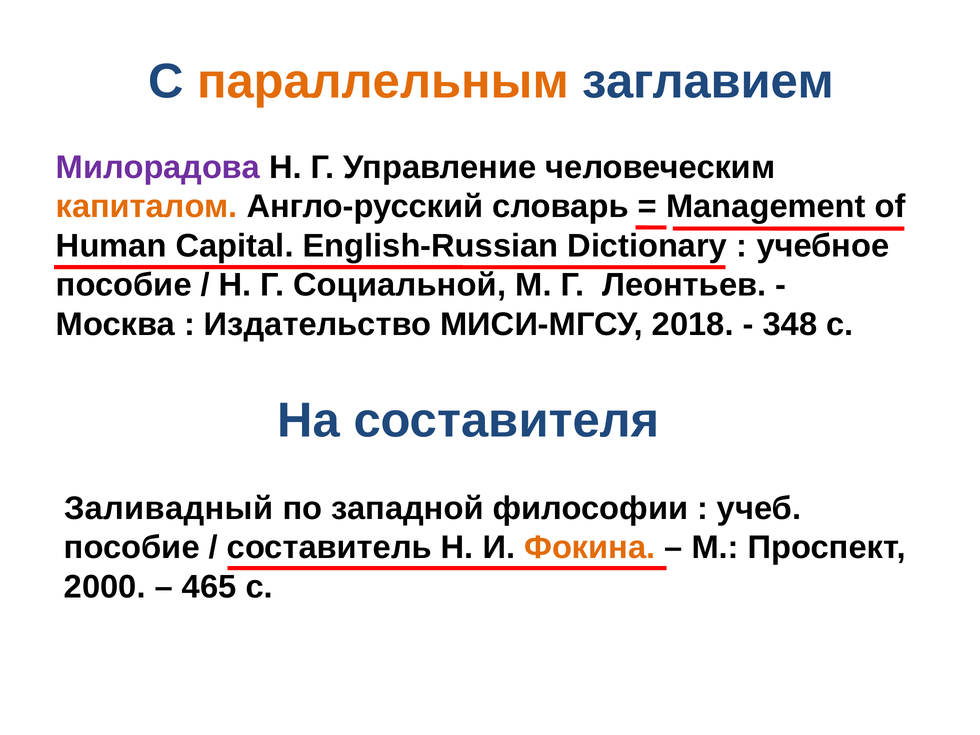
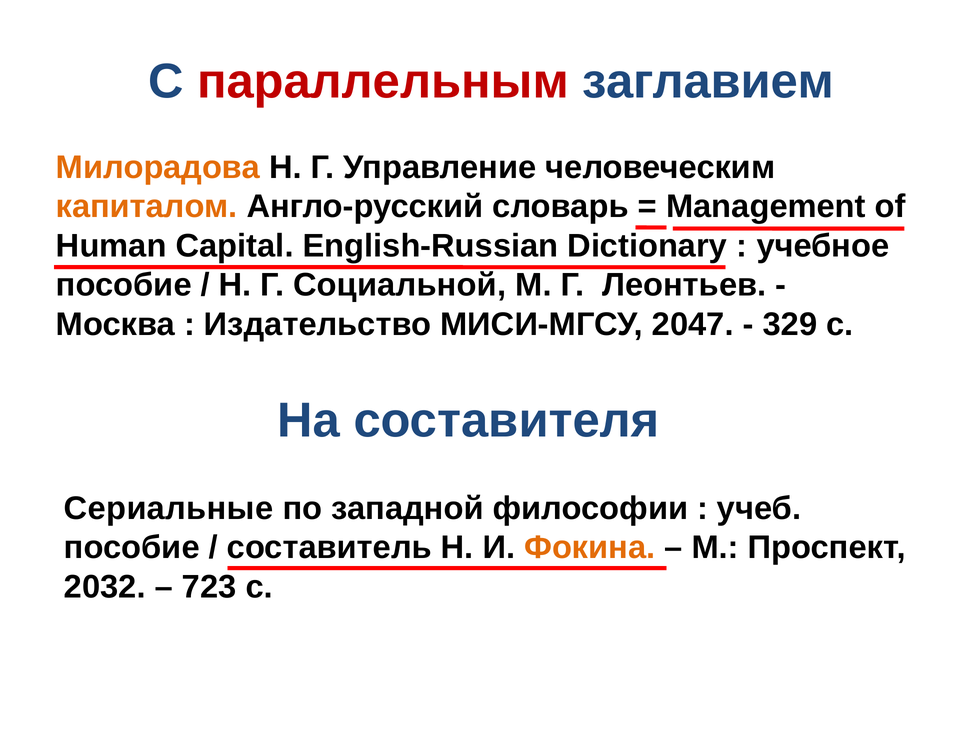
параллельным colour: orange -> red (383, 82)
Милорадова colour: purple -> orange (158, 168)
2018: 2018 -> 2047 (693, 324)
348: 348 -> 329 (790, 324)
Заливадный: Заливадный -> Сериальные (169, 509)
2000: 2000 -> 2032 (105, 587)
465: 465 -> 723 (209, 587)
